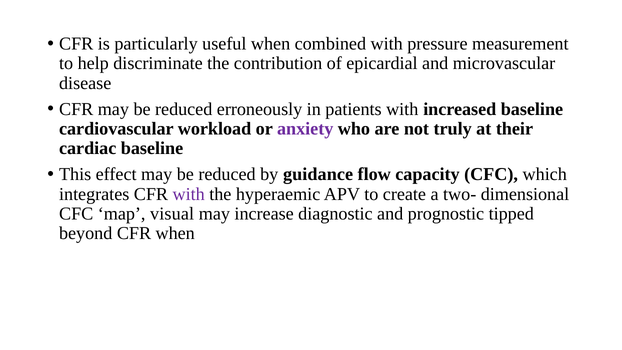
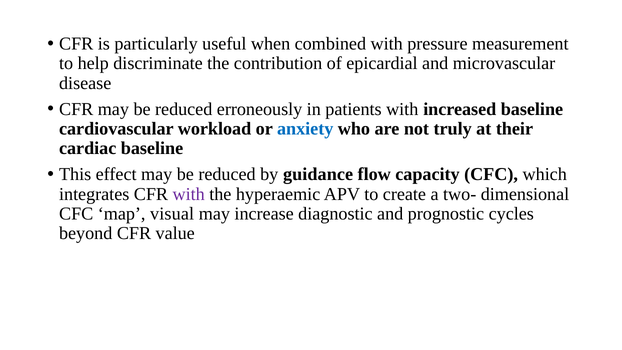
anxiety colour: purple -> blue (305, 129)
tipped: tipped -> cycles (511, 214)
CFR when: when -> value (175, 233)
